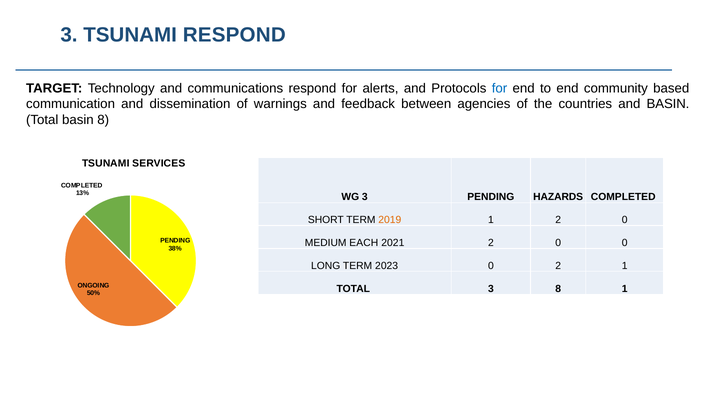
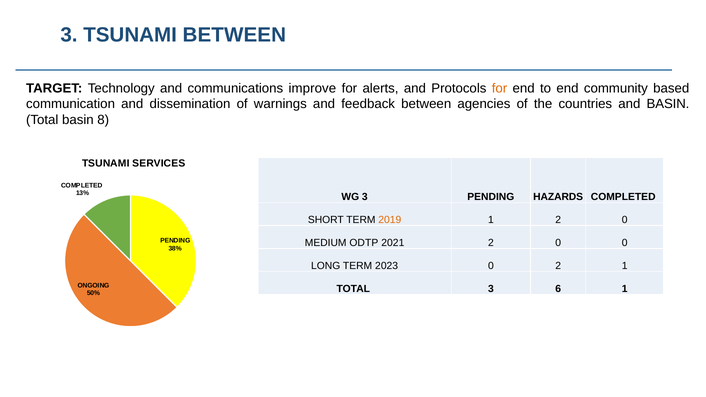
TSUNAMI RESPOND: RESPOND -> BETWEEN (234, 35)
communications respond: respond -> improve (312, 88)
for colour: blue -> orange (500, 88)
EACH: EACH -> ODTP (364, 243)
3 8: 8 -> 6 (558, 289)
